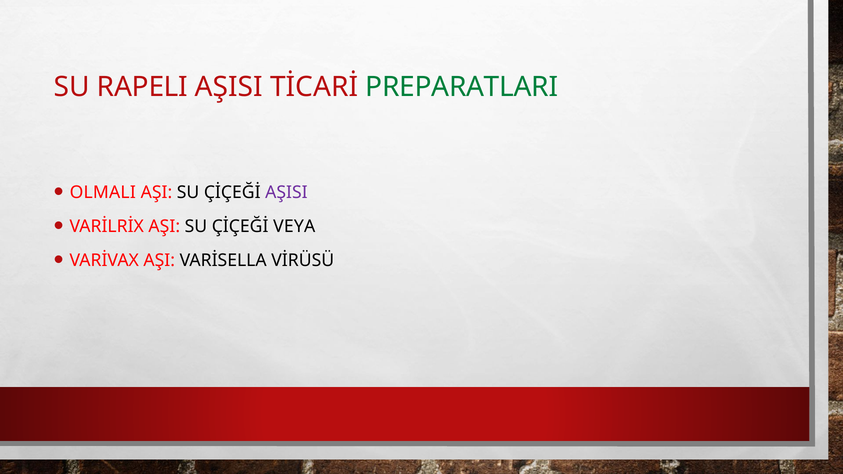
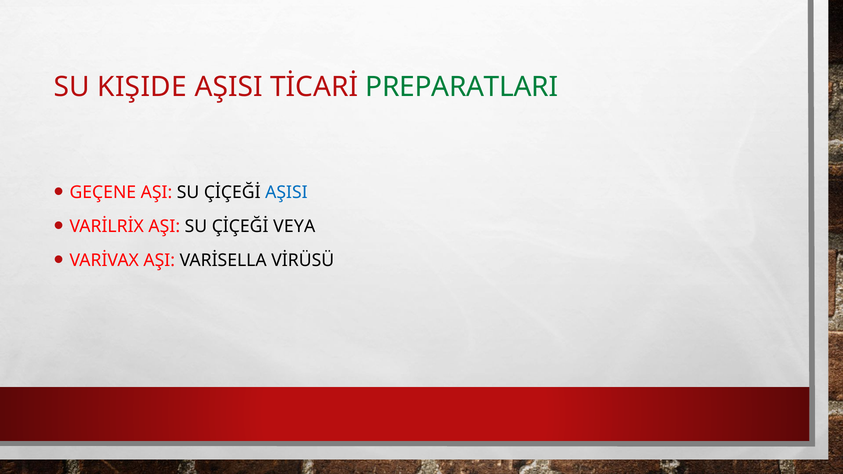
RAPELI: RAPELI -> KIŞIDE (142, 87)
OLMALI: OLMALI -> GEÇENE (103, 192)
AŞISI colour: purple -> blue (286, 192)
